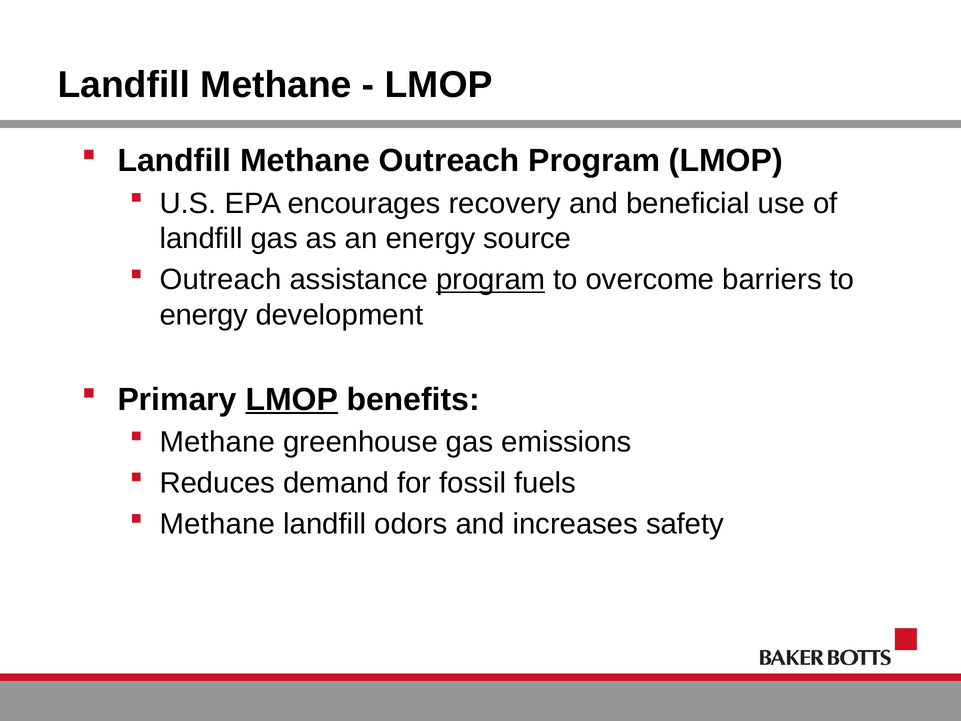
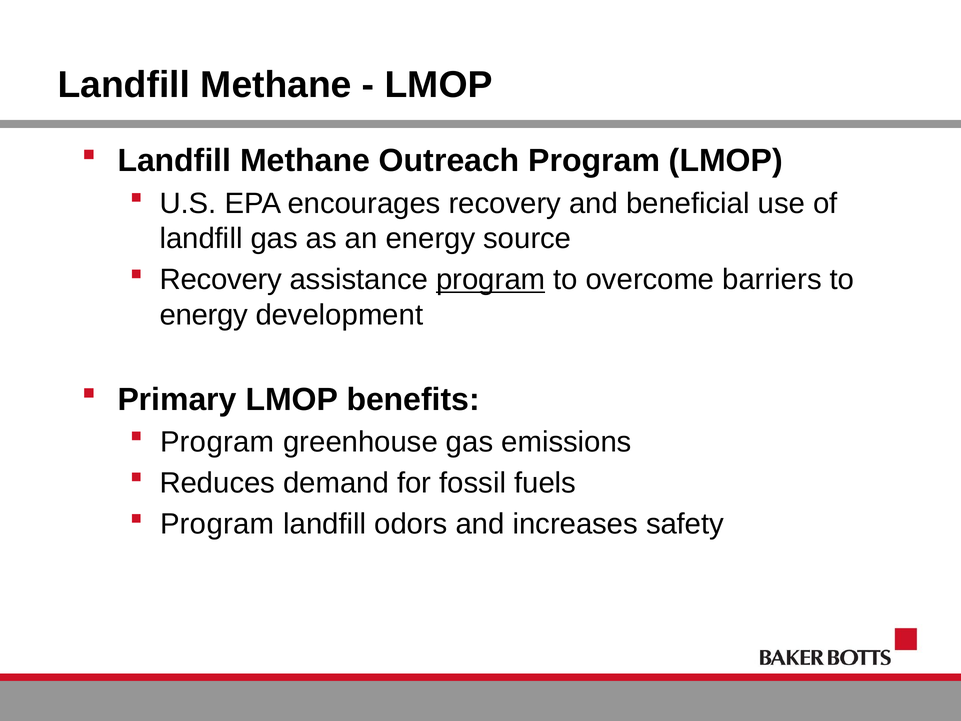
Outreach: Outreach -> Recovery (221, 280)
LMOP underline: present -> none (292, 399)
Methane: Methane -> Program (217, 442)
Methane: Methane -> Program (217, 524)
